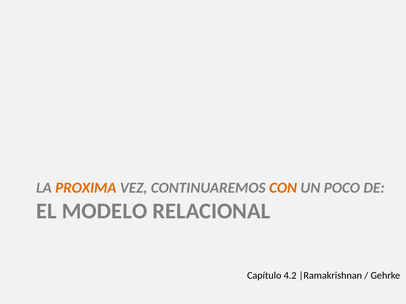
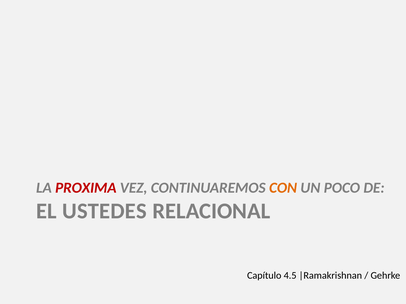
PROXIMA colour: orange -> red (86, 188)
MODELO: MODELO -> USTEDES (104, 211)
4.2: 4.2 -> 4.5 (290, 276)
